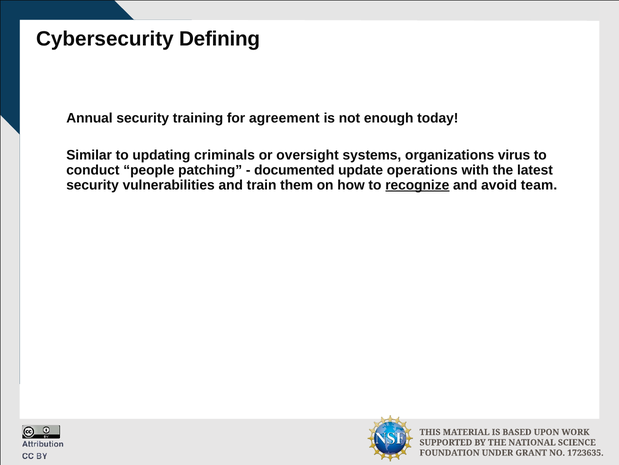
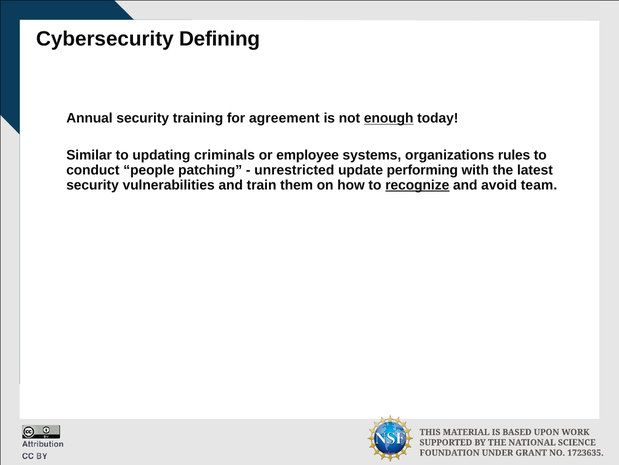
enough underline: none -> present (389, 118)
oversight: oversight -> employee (308, 155)
virus: virus -> rules (514, 155)
documented: documented -> unrestricted (294, 170)
operations: operations -> performing (422, 170)
